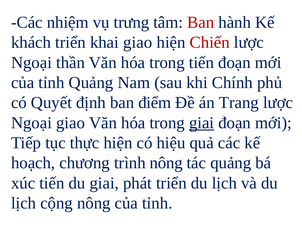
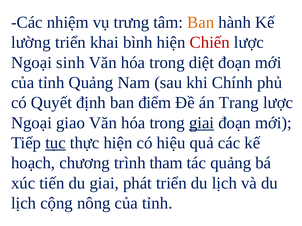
Ban colour: red -> orange (201, 22)
khách: khách -> lường (31, 43)
khai giao: giao -> bình (138, 43)
thần: thần -> sinh (70, 63)
trong tiến: tiến -> diệt (201, 63)
tục underline: none -> present (56, 143)
trình nông: nông -> tham (166, 163)
